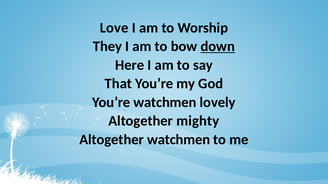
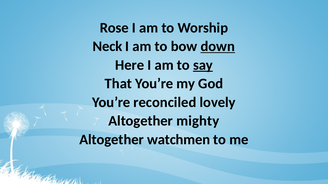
Love: Love -> Rose (114, 28)
They: They -> Neck (107, 47)
say underline: none -> present (203, 65)
You’re watchmen: watchmen -> reconciled (165, 103)
